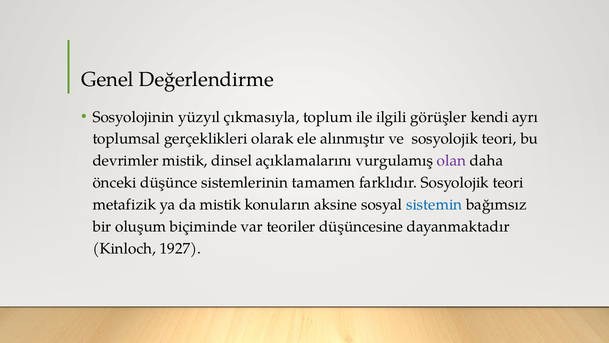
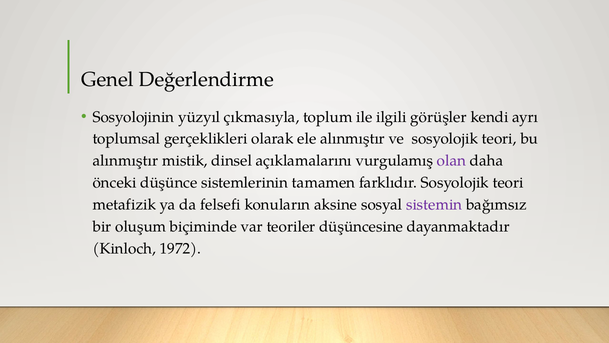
devrimler: devrimler -> alınmıştır (125, 161)
da mistik: mistik -> felsefi (220, 205)
sistemin colour: blue -> purple (434, 205)
1927: 1927 -> 1972 (180, 248)
